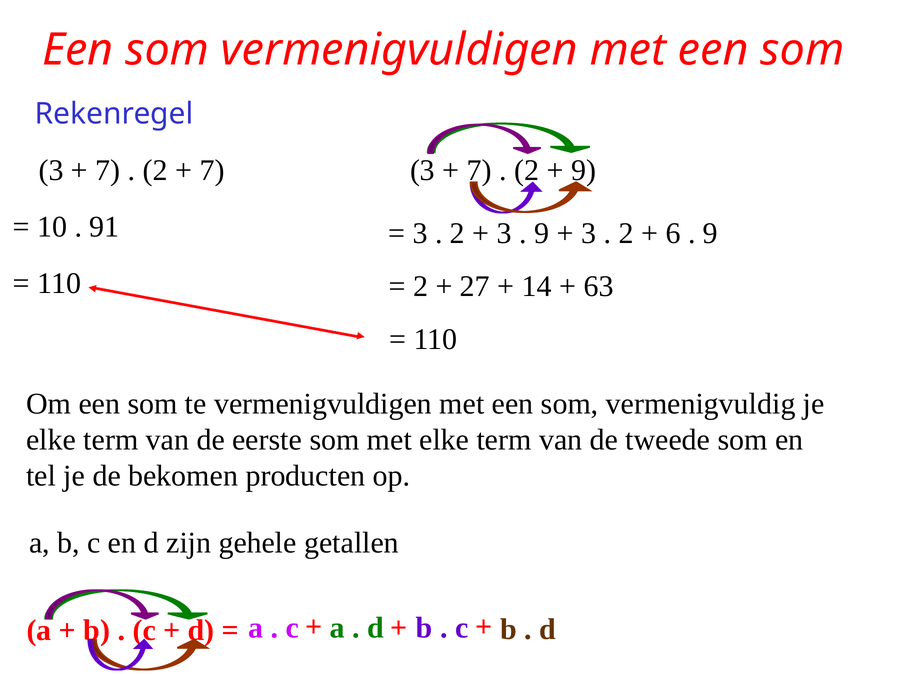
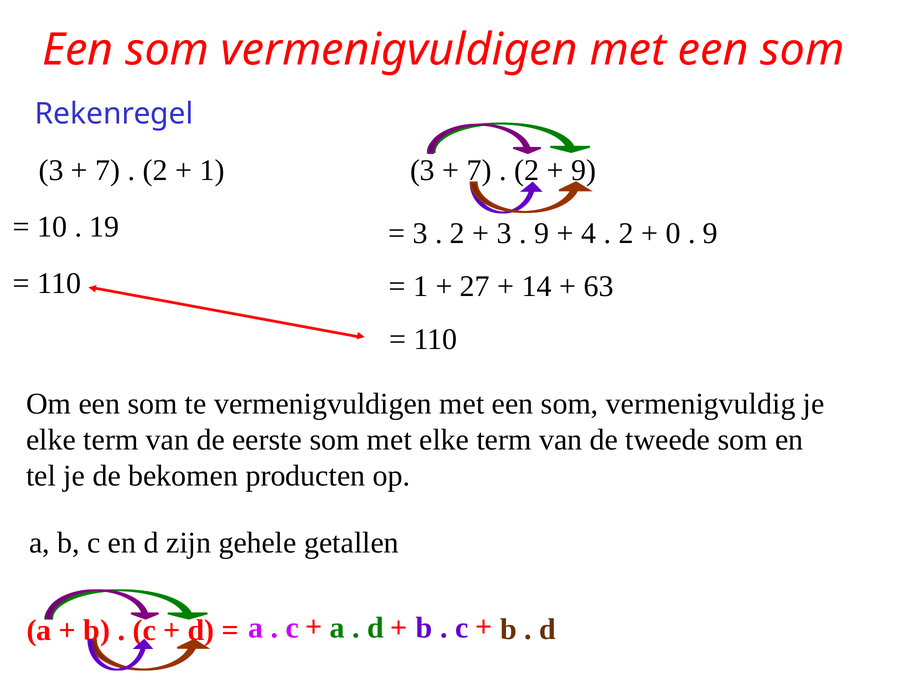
7: 7 -> 1 (212, 170)
91: 91 -> 19 (104, 227)
3: 3 -> 4 (589, 234)
6: 6 -> 0 (673, 234)
2: 2 -> 1 (421, 287)
